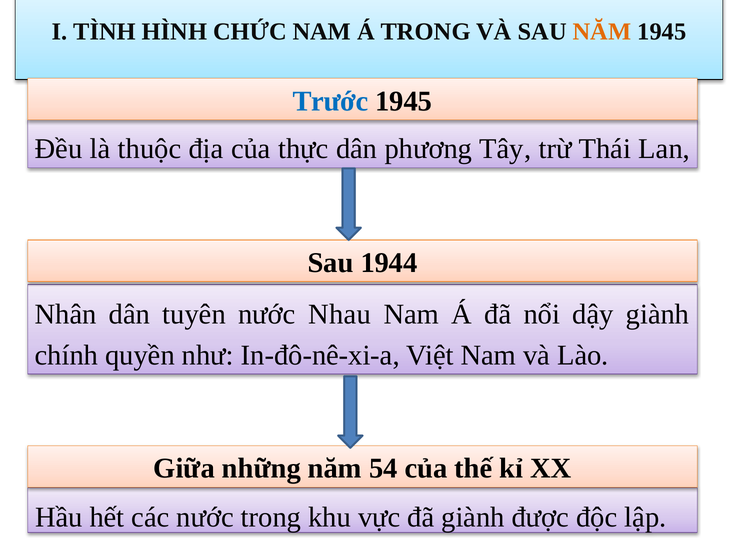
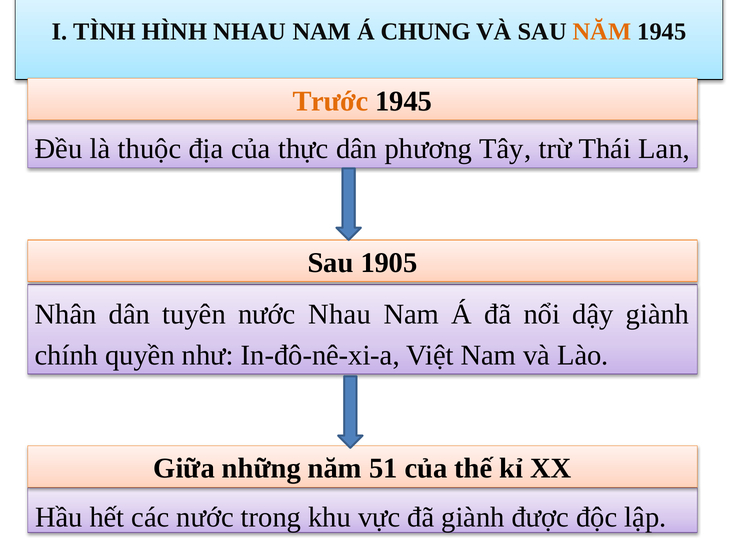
HÌNH CHỨC: CHỨC -> NHAU (250, 31)
Á TRONG: TRONG -> CHUNG (426, 31)
Trước colour: blue -> orange (331, 101)
1944: 1944 -> 1905 (389, 262)
54: 54 -> 51 (383, 468)
